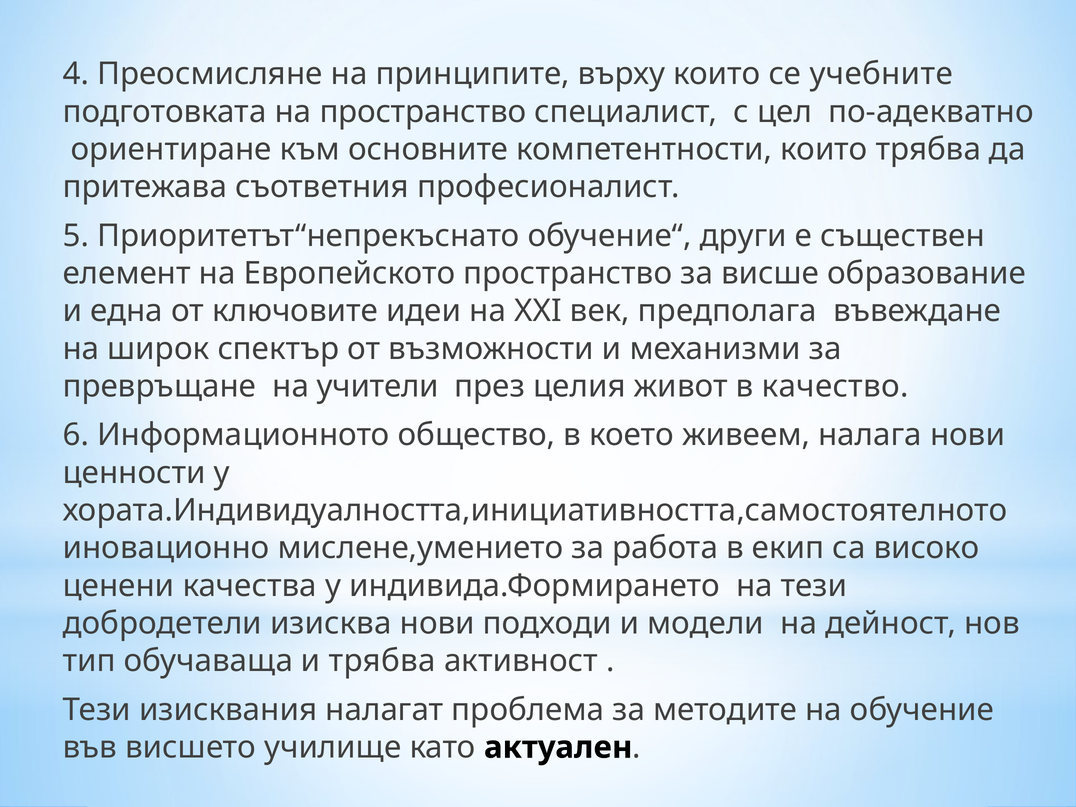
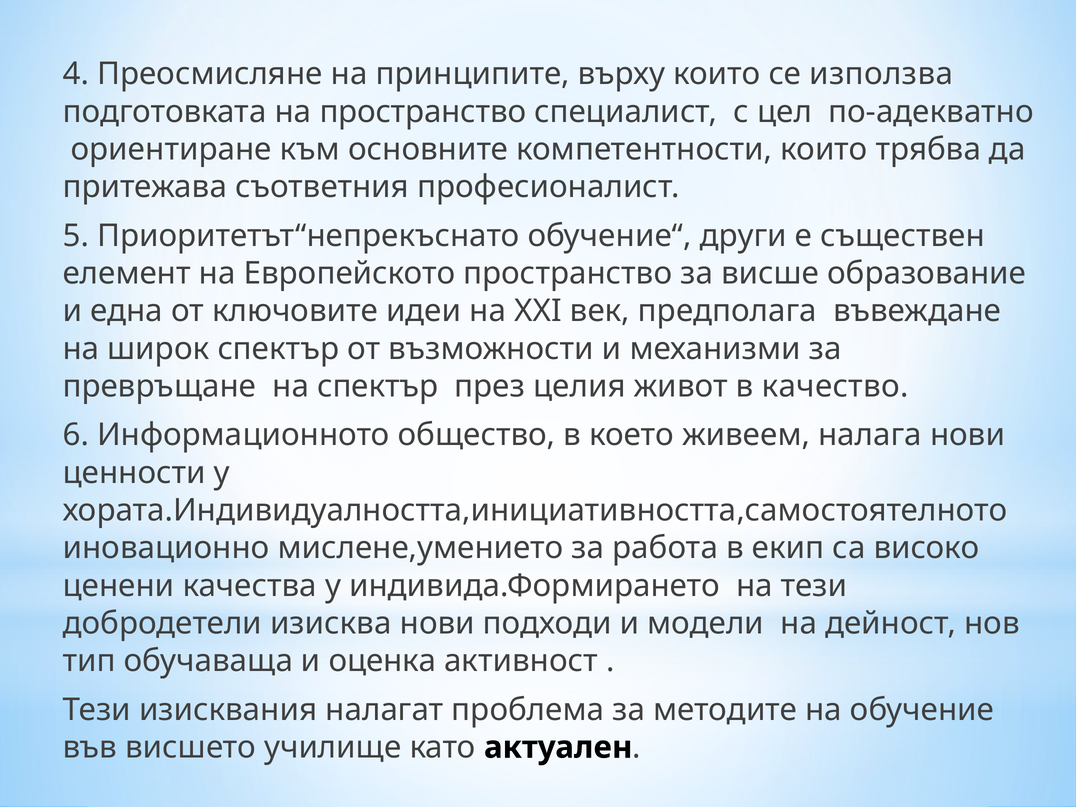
учебните: учебните -> използва (881, 74)
на учители: учители -> спектър (378, 386)
и трябва: трябва -> оценка (382, 661)
